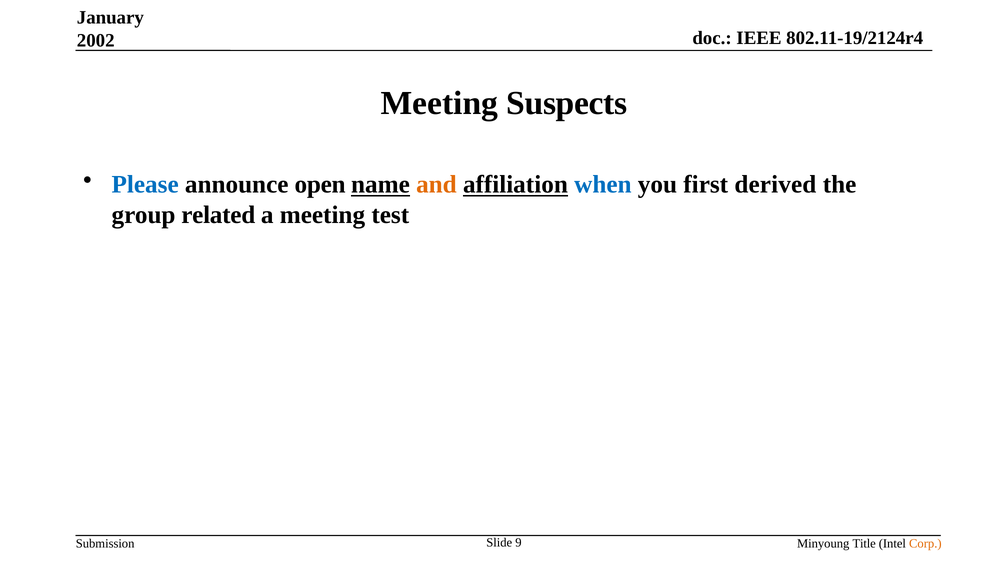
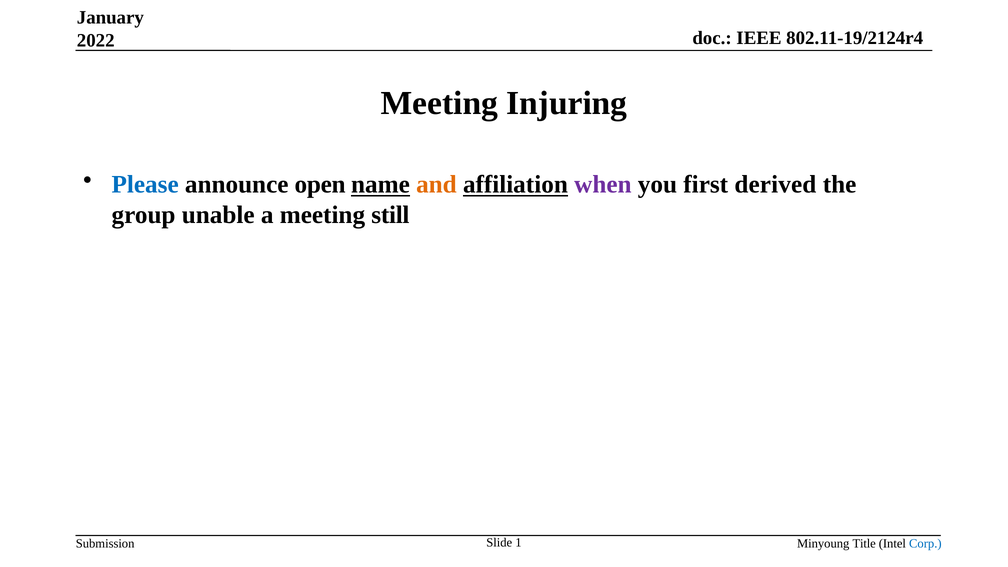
2002: 2002 -> 2022 (96, 40)
Suspects: Suspects -> Injuring (567, 103)
when colour: blue -> purple (603, 184)
related: related -> unable (218, 215)
test: test -> still (390, 215)
9: 9 -> 1 (518, 543)
Corp colour: orange -> blue (925, 544)
